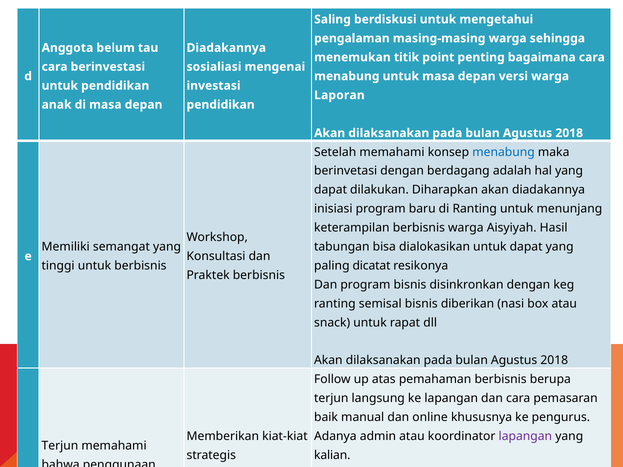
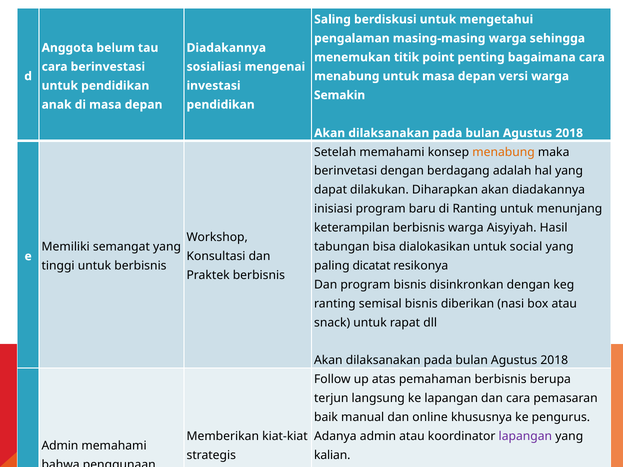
Laporan: Laporan -> Semakin (340, 95)
menabung colour: blue -> orange (504, 152)
untuk dapat: dapat -> social (526, 247)
Terjun: Terjun -> Admin (60, 446)
